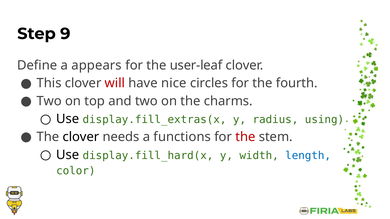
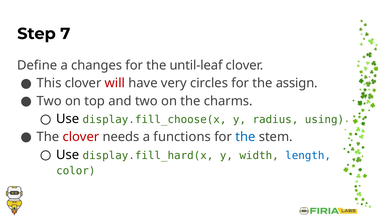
9: 9 -> 7 (65, 34)
appears: appears -> changes (97, 65)
user-leaf: user-leaf -> until-leaf (196, 65)
nice: nice -> very (174, 83)
fourth: fourth -> assign (297, 83)
display.fill_extras(x: display.fill_extras(x -> display.fill_choose(x (154, 120)
clover colour: black -> red (81, 137)
the colour: red -> blue (245, 137)
